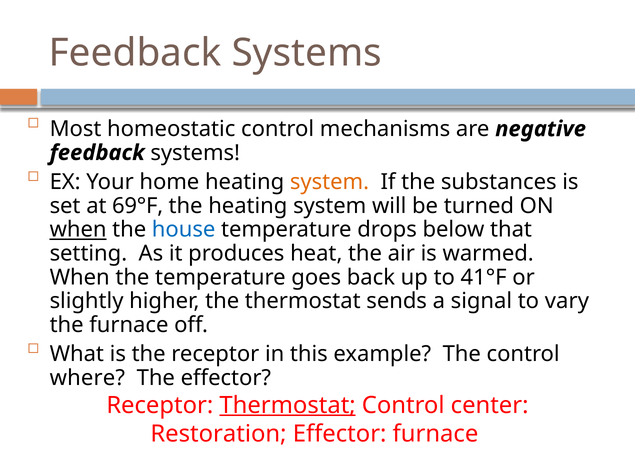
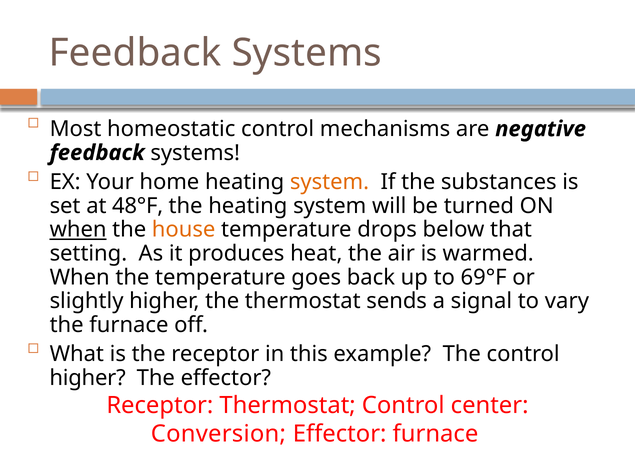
69°F: 69°F -> 48°F (138, 206)
house colour: blue -> orange (184, 230)
41°F: 41°F -> 69°F (484, 277)
where: where -> higher (88, 378)
Thermostat underline: present -> none (288, 405)
Restoration: Restoration -> Conversion (218, 434)
